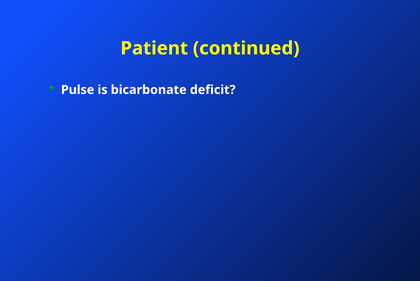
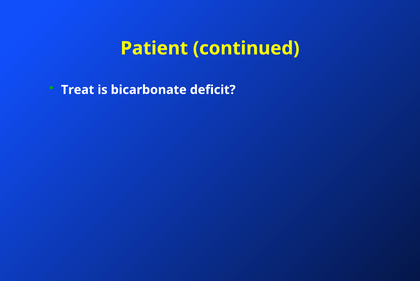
Pulse: Pulse -> Treat (78, 90)
